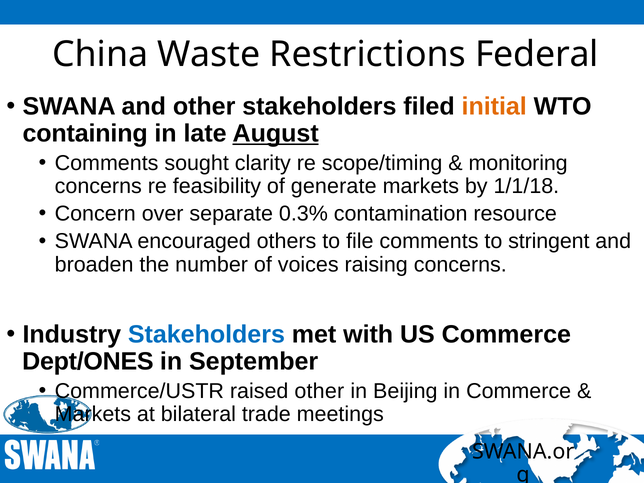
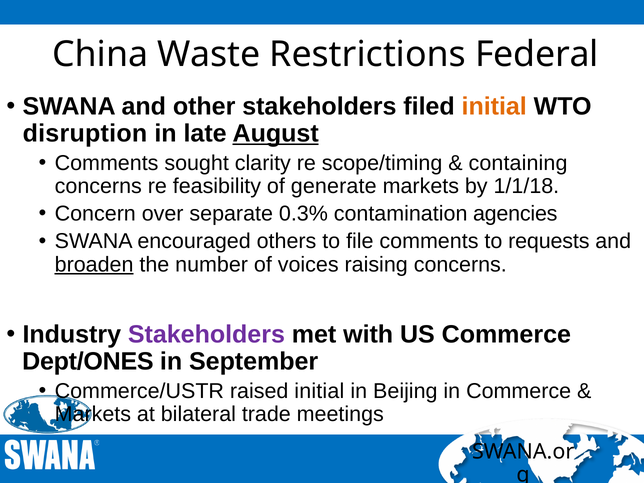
containing: containing -> disruption (85, 133)
monitoring: monitoring -> containing (518, 163)
resource: resource -> agencies (515, 214)
stringent: stringent -> requests (549, 241)
broaden underline: none -> present (94, 265)
Stakeholders colour: blue -> purple (206, 334)
raised other: other -> initial (319, 391)
